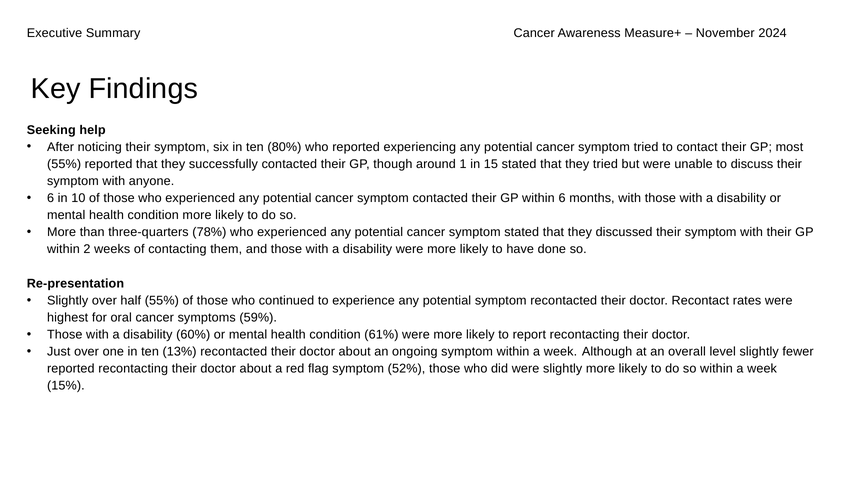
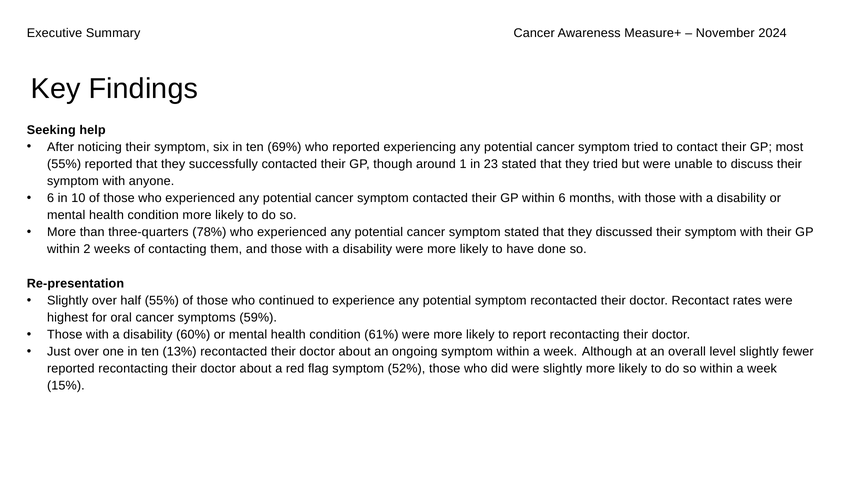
80%: 80% -> 69% (284, 147)
15: 15 -> 23 (491, 164)
